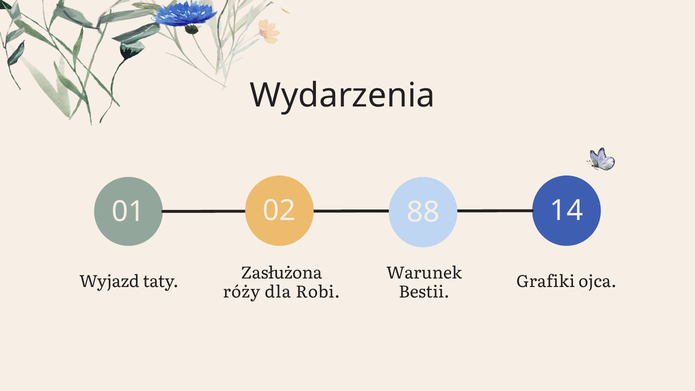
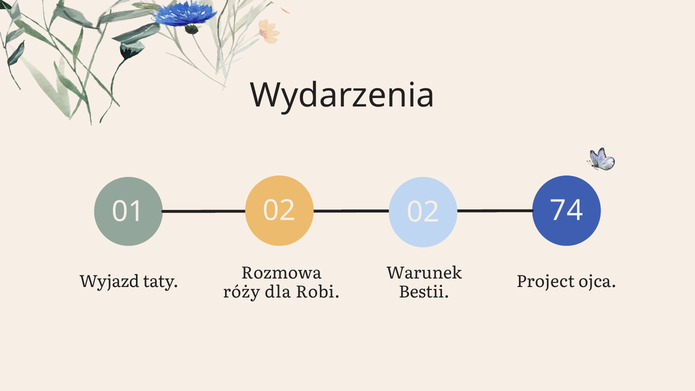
02 88: 88 -> 02 (423, 212)
14: 14 -> 74 (567, 211)
Zasłużona: Zasłużona -> Rozmowa (281, 273)
Grafiki: Grafiki -> Project (546, 282)
